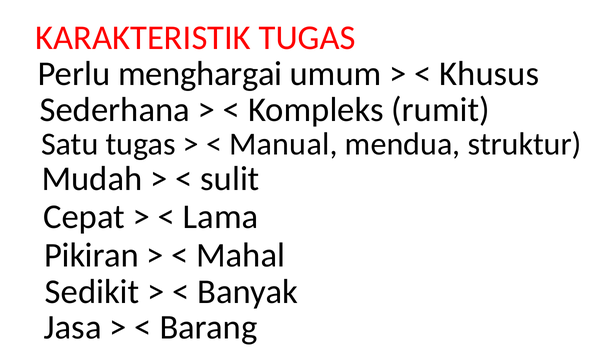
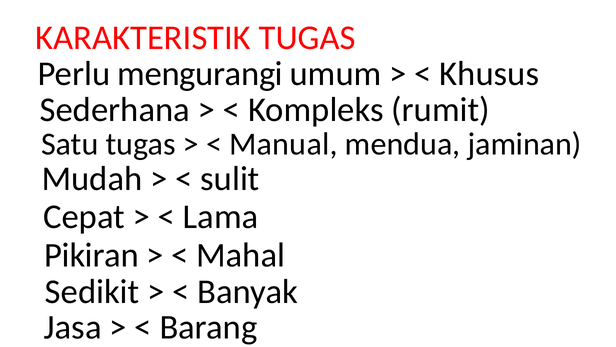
menghargai: menghargai -> mengurangi (200, 74)
struktur: struktur -> jaminan (525, 144)
